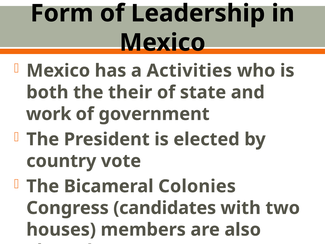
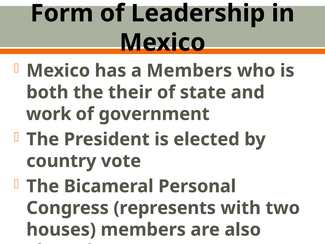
a Activities: Activities -> Members (189, 71)
Colonies: Colonies -> Personal (197, 186)
candidates: candidates -> represents (165, 208)
